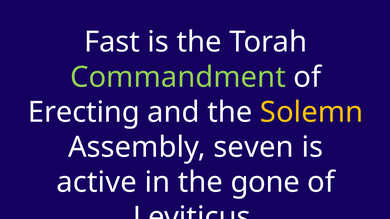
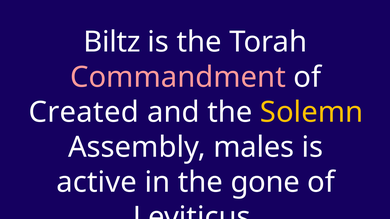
Fast: Fast -> Biltz (112, 42)
Commandment colour: light green -> pink (178, 77)
Erecting: Erecting -> Created (84, 112)
seven: seven -> males (254, 147)
